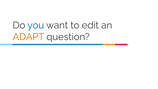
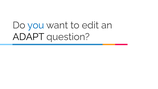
ADAPT colour: orange -> black (28, 37)
